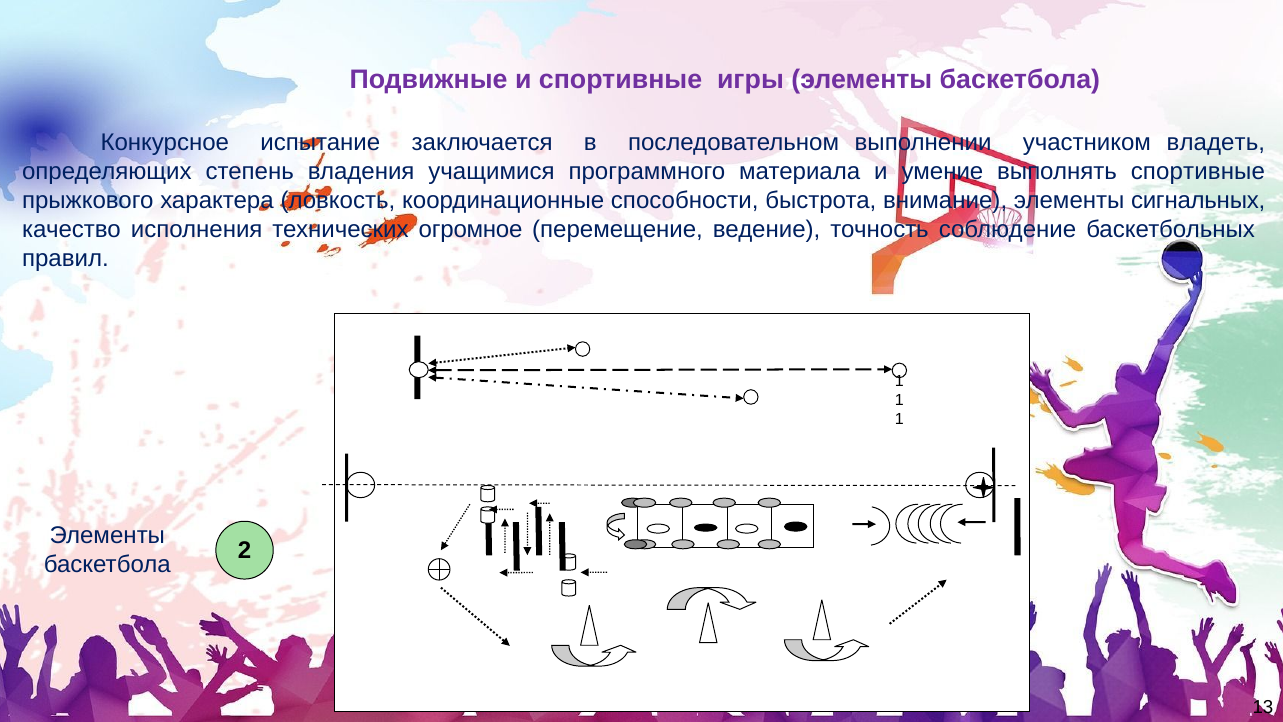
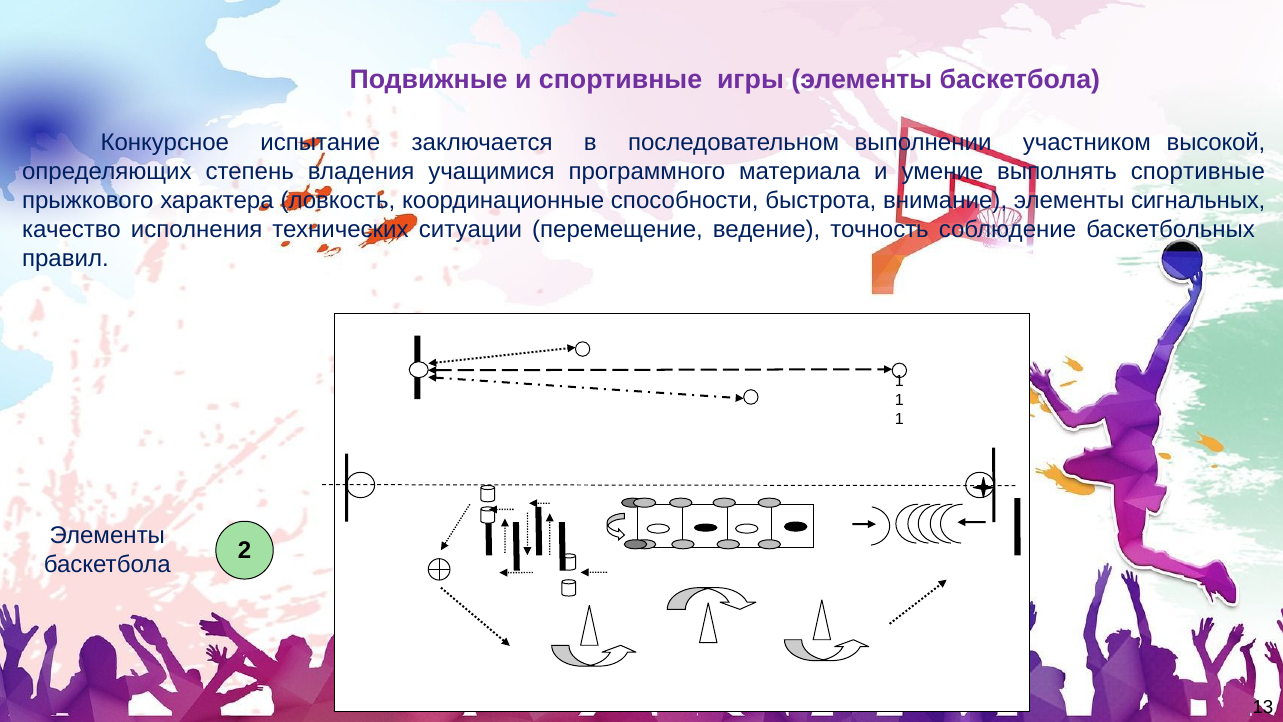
владеть: владеть -> высокой (1216, 142)
огромное: огромное -> ситуации (470, 229)
